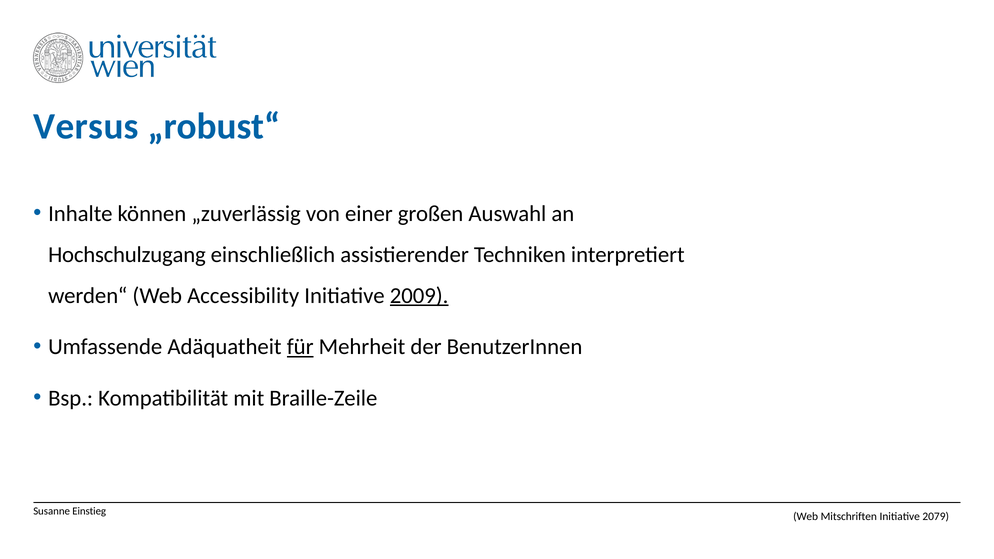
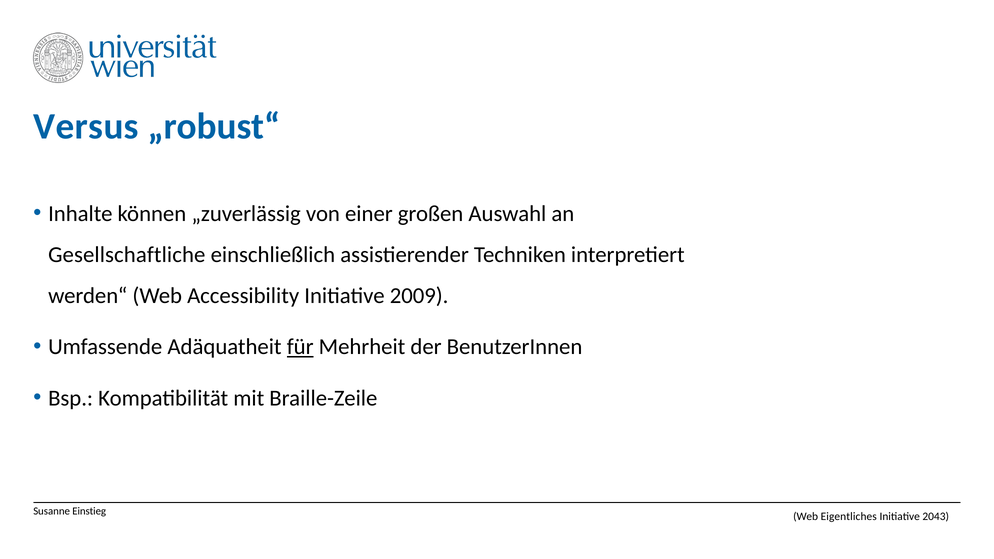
Hochschulzugang: Hochschulzugang -> Gesellschaftliche (127, 255)
2009 underline: present -> none (419, 296)
Mitschriften: Mitschriften -> Eigentliches (849, 517)
2079: 2079 -> 2043 (936, 517)
